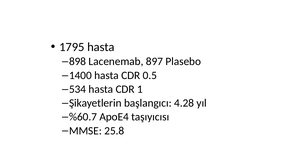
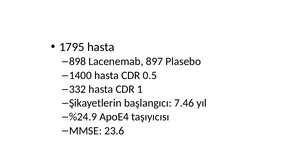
534: 534 -> 332 (78, 89)
4.28: 4.28 -> 7.46 (184, 103)
%60.7: %60.7 -> %24.9 (83, 117)
25.8: 25.8 -> 23.6 (114, 131)
